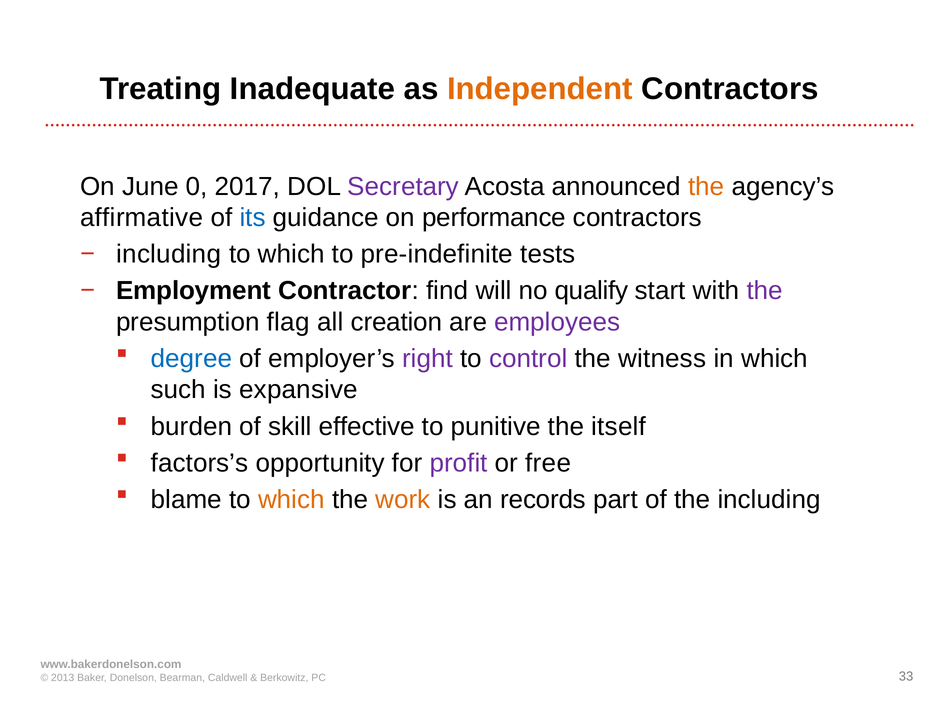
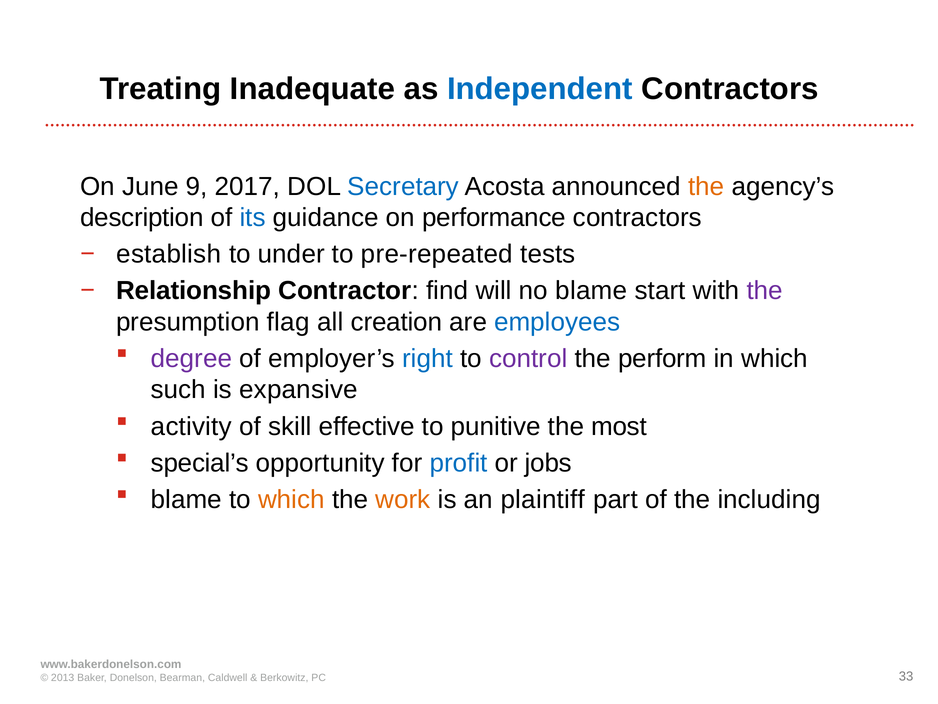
Independent colour: orange -> blue (540, 89)
0: 0 -> 9 (197, 186)
Secretary colour: purple -> blue (403, 186)
affirmative: affirmative -> description (142, 218)
including: including -> establish (169, 254)
which: which -> under (291, 254)
pre-indefinite: pre-indefinite -> pre-repeated (437, 254)
Employment: Employment -> Relationship (194, 291)
no qualify: qualify -> blame (591, 291)
employees colour: purple -> blue (557, 322)
degree colour: blue -> purple (191, 358)
right colour: purple -> blue (427, 358)
witness: witness -> perform (662, 358)
burden: burden -> activity (191, 426)
itself: itself -> most (619, 426)
factors’s: factors’s -> special’s (200, 463)
profit colour: purple -> blue (459, 463)
free: free -> jobs (548, 463)
records: records -> plaintiff (543, 499)
